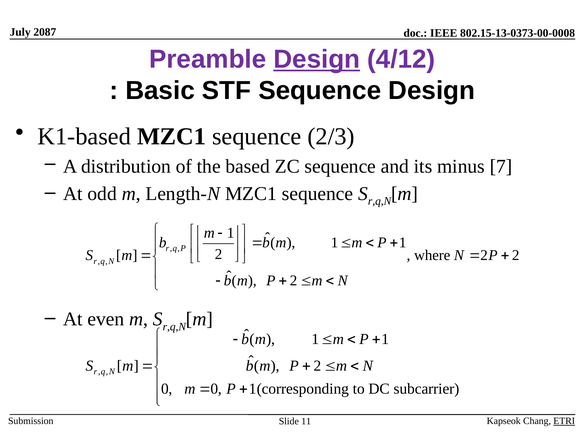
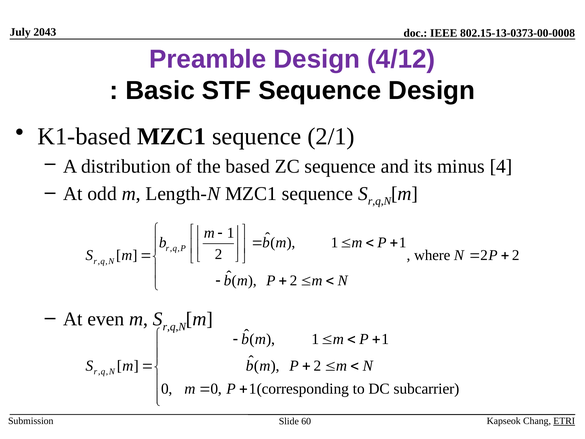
2087: 2087 -> 2043 (45, 32)
Design underline: present -> none (317, 59)
2/3: 2/3 -> 2/1 (331, 136)
7: 7 -> 4 (501, 166)
11: 11 -> 60 (306, 421)
